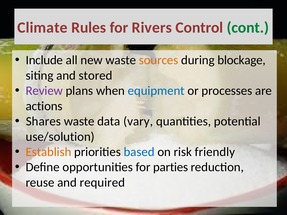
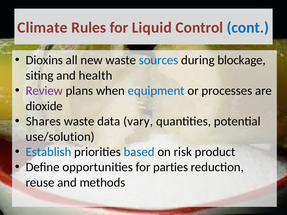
Rivers: Rivers -> Liquid (152, 28)
cont colour: green -> blue (248, 28)
Include: Include -> Dioxins (44, 60)
sources colour: orange -> blue (159, 60)
stored: stored -> health (96, 76)
actions: actions -> dioxide (44, 106)
Establish colour: orange -> blue (49, 152)
friendly: friendly -> product (215, 152)
required: required -> methods (102, 183)
